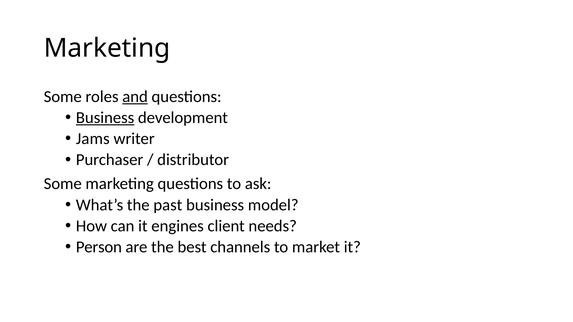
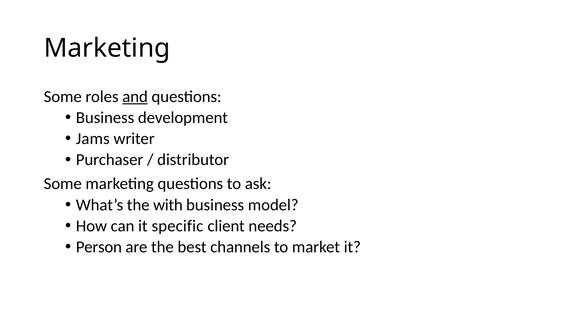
Business underline: present -> none (105, 118)
past: past -> with (168, 205)
engines: engines -> specific (177, 226)
